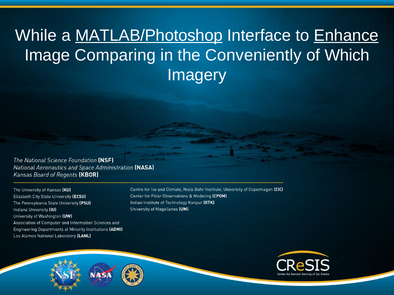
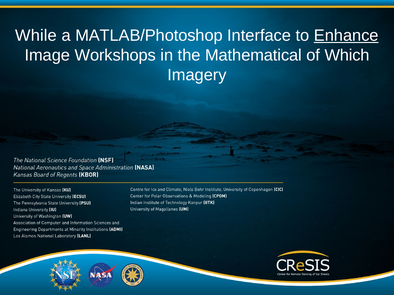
MATLAB/Photoshop underline: present -> none (149, 36)
Comparing: Comparing -> Workshops (115, 55)
Conveniently: Conveniently -> Mathematical (253, 55)
